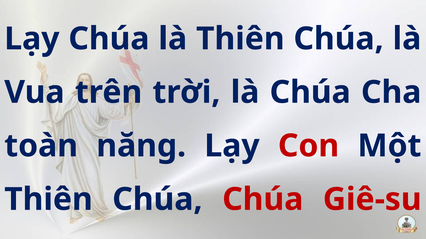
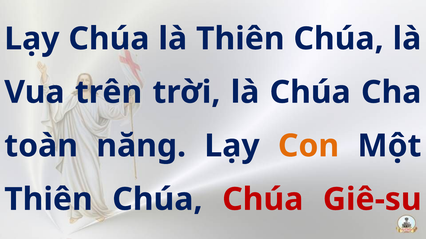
Con colour: red -> orange (309, 146)
